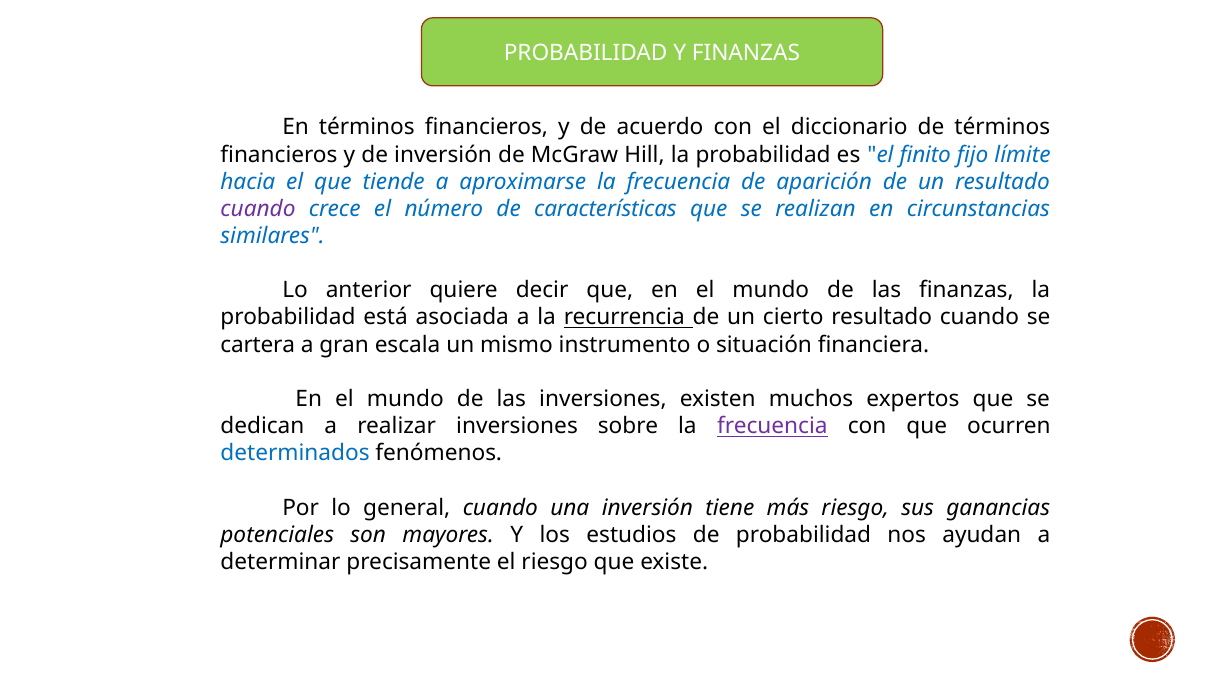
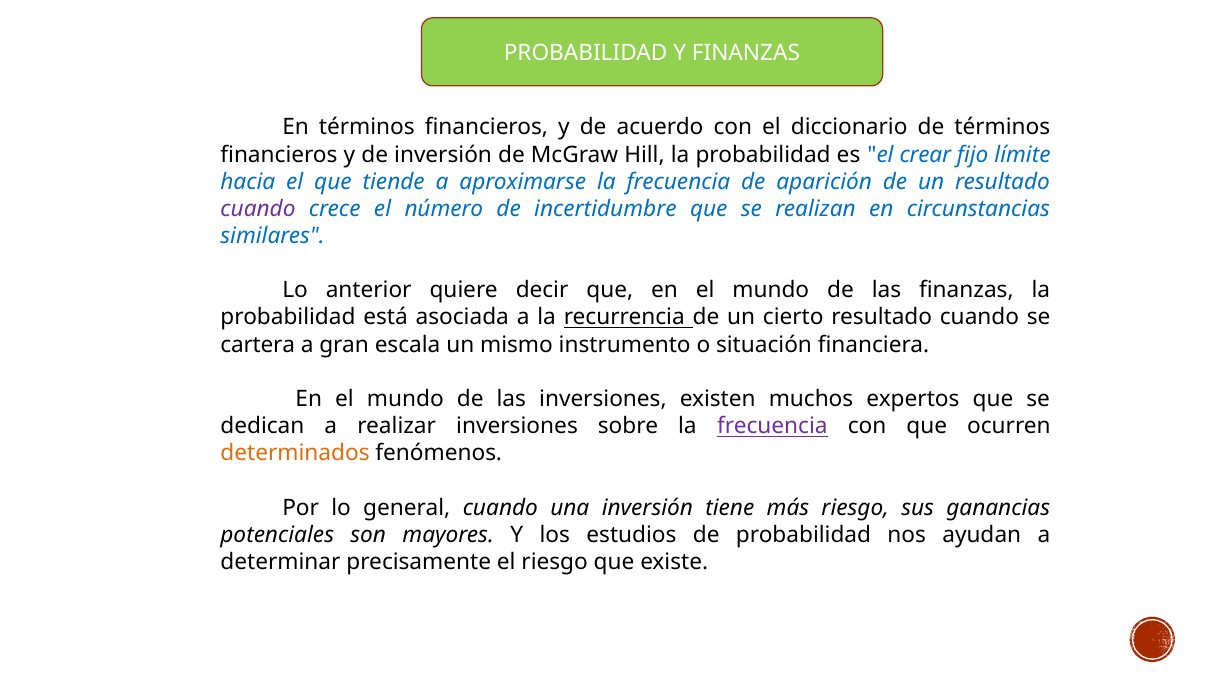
finito: finito -> crear (925, 155)
características: características -> incertidumbre (605, 209)
determinados colour: blue -> orange (295, 454)
